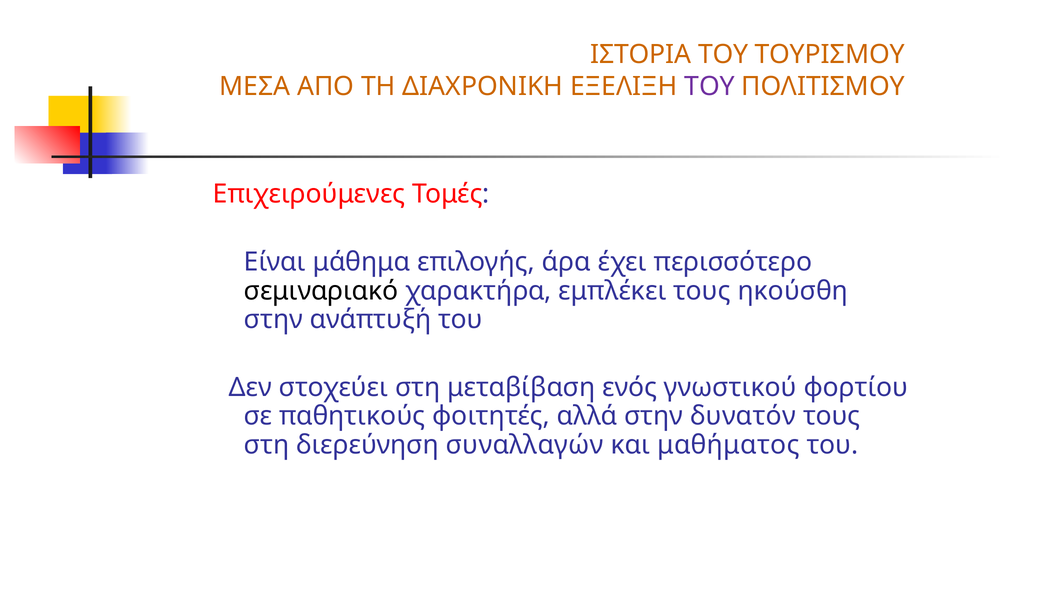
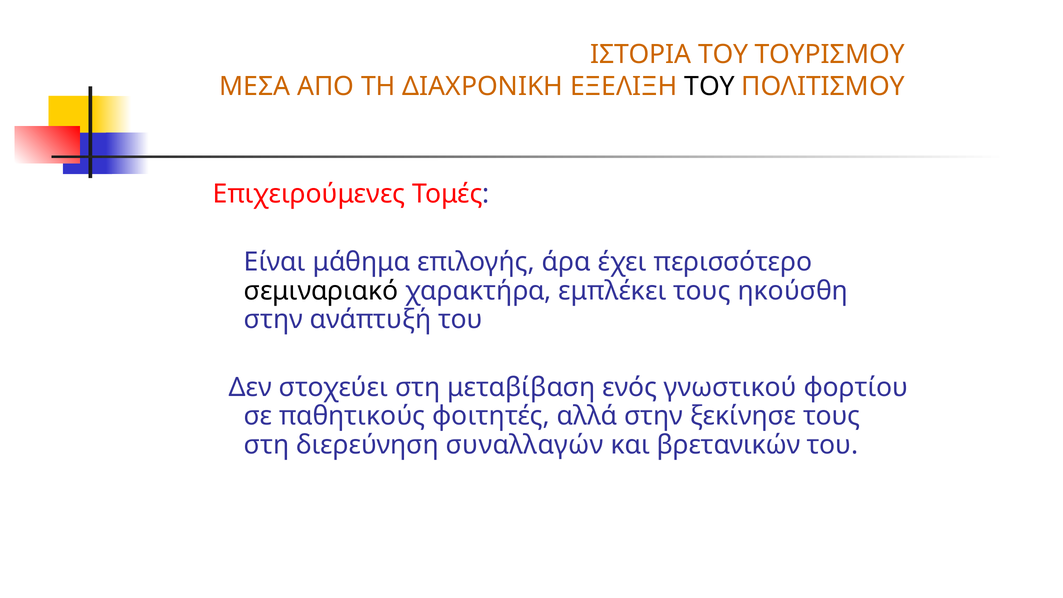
ΤΟΥ colour: purple -> black (710, 86)
δυνατόν: δυνατόν -> ξεκίνησε (743, 416)
μαθήματος: μαθήματος -> βρετανικών (729, 445)
